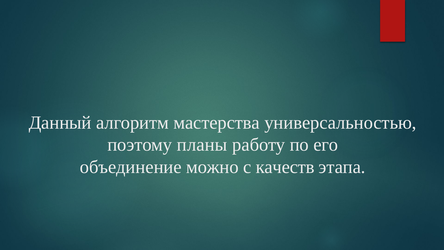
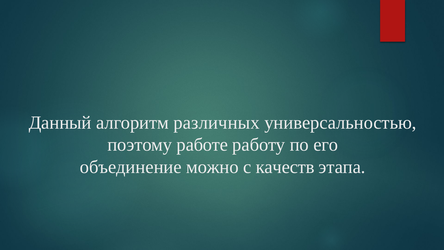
мастерства: мастерства -> различных (217, 122)
планы: планы -> работе (202, 145)
